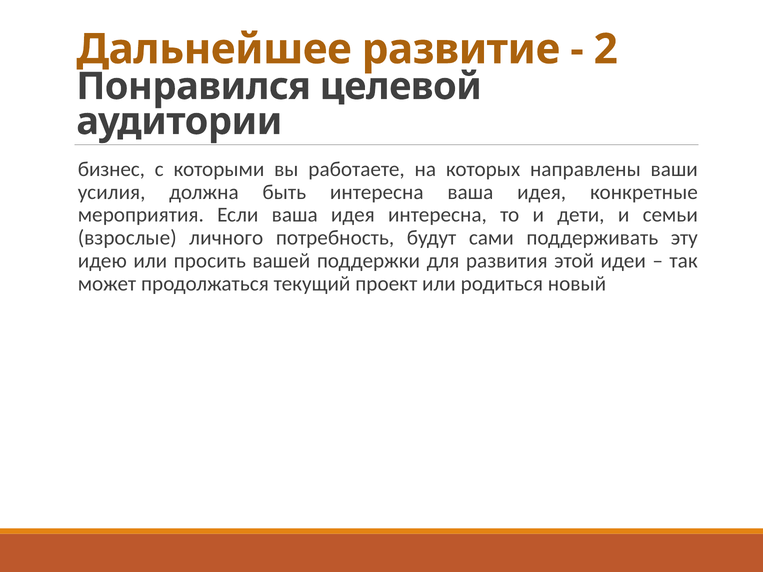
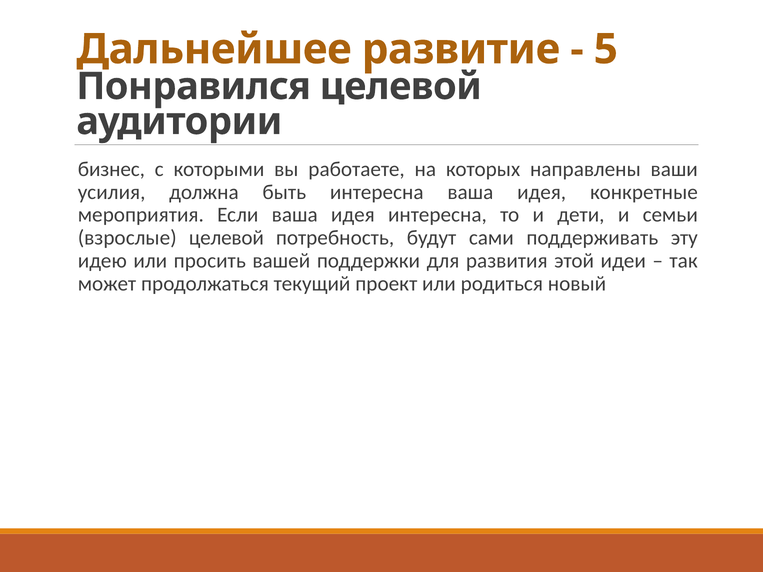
2: 2 -> 5 (606, 49)
взрослые личного: личного -> целевой (226, 238)
